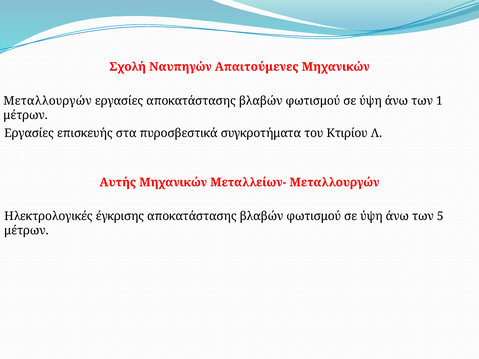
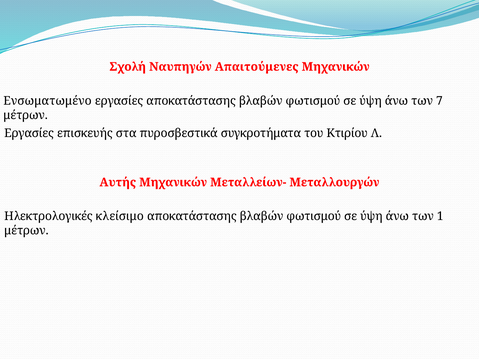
Μεταλλουργών: Μεταλλουργών -> Ενσωματωμένο (48, 101)
1: 1 -> 7 (439, 101)
έγκρισης: έγκρισης -> κλείσιμο (120, 216)
5: 5 -> 1 (440, 216)
